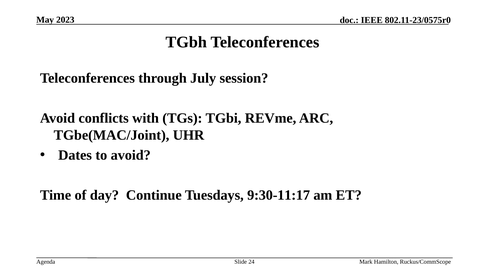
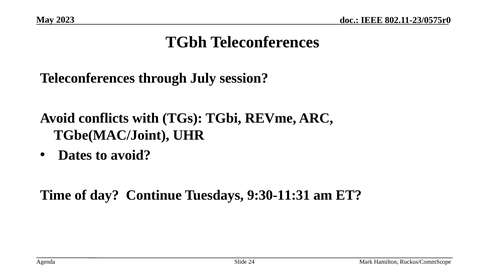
9:30-11:17: 9:30-11:17 -> 9:30-11:31 (279, 195)
